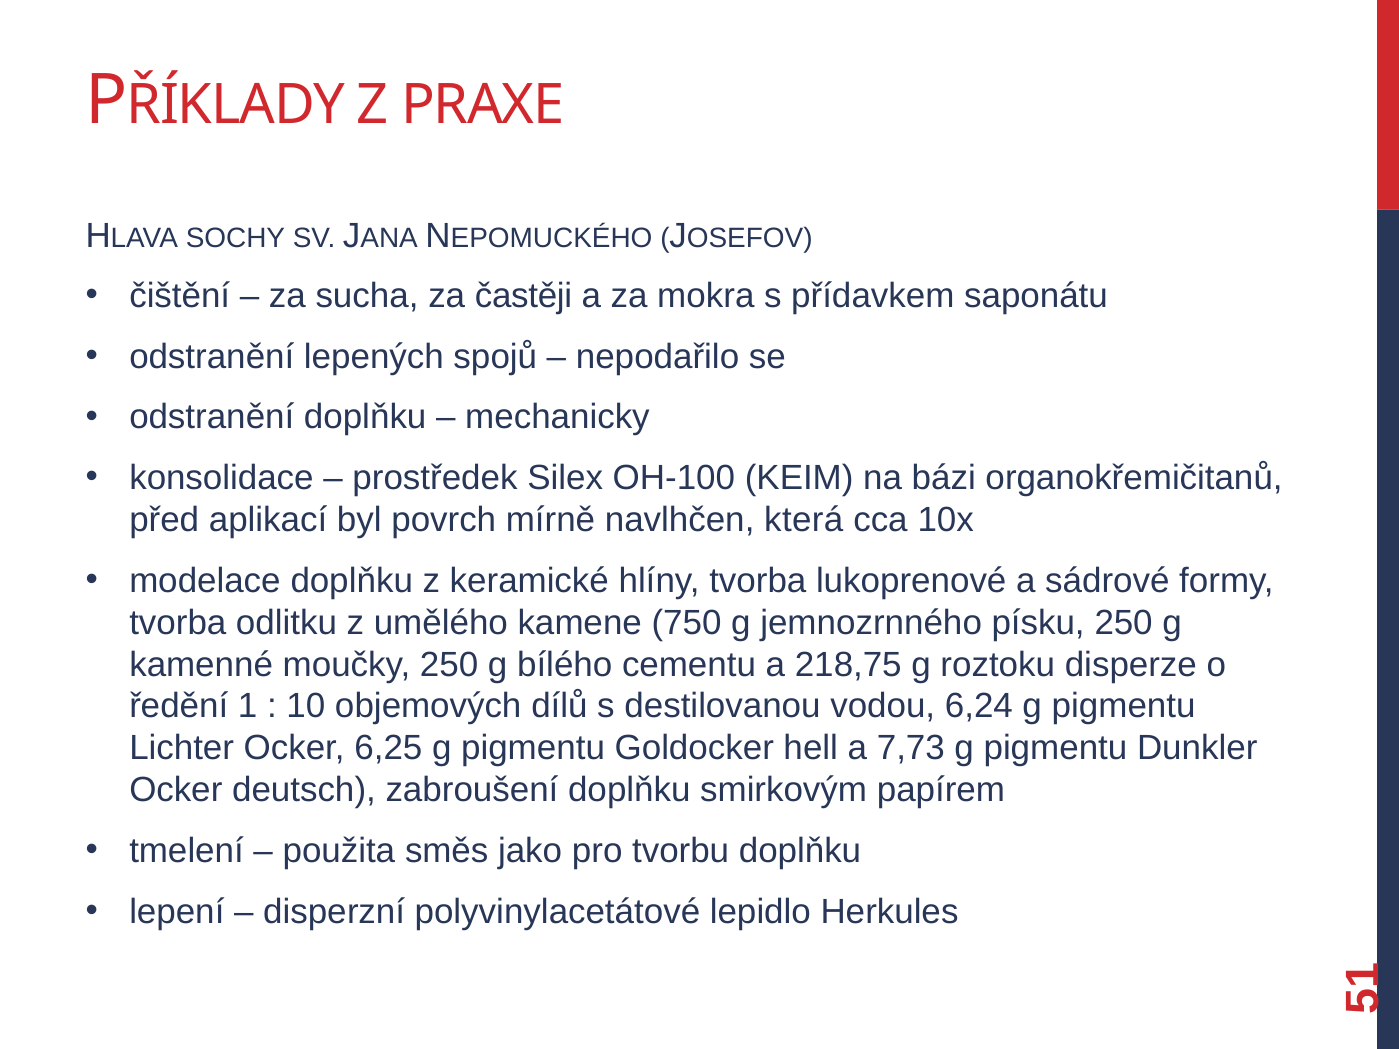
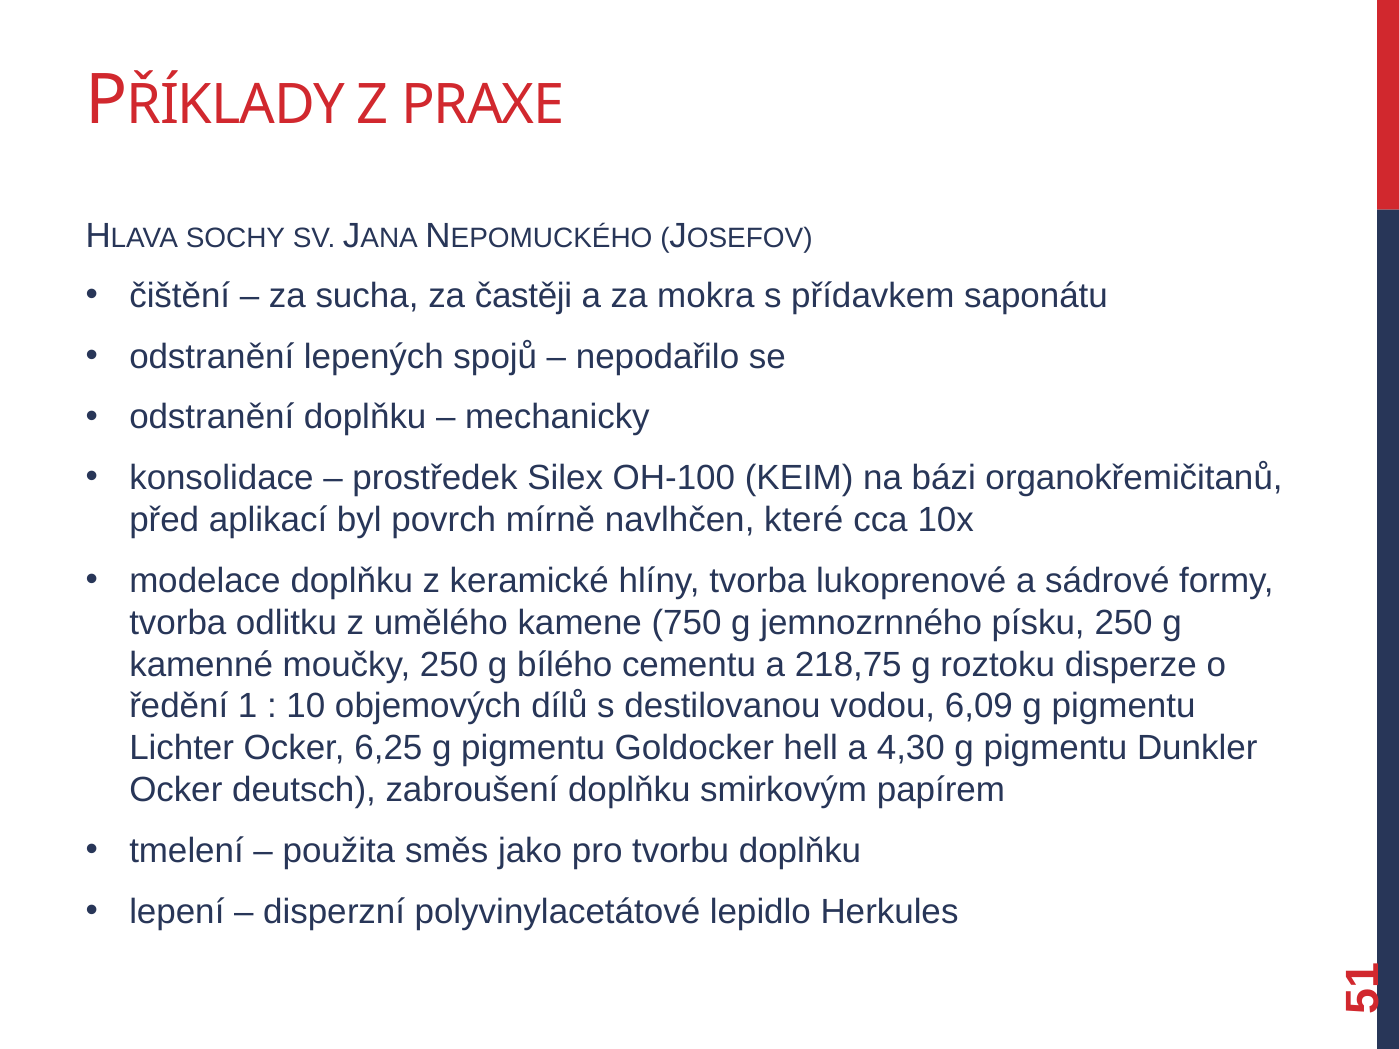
která: která -> které (804, 520)
6,24: 6,24 -> 6,09 (979, 707)
7,73: 7,73 -> 4,30 (911, 749)
